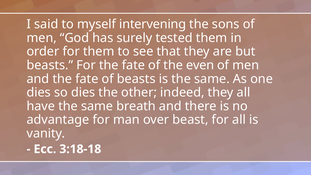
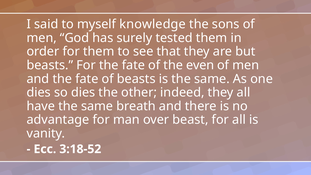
intervening: intervening -> knowledge (153, 24)
3:18-18: 3:18-18 -> 3:18-52 (80, 149)
